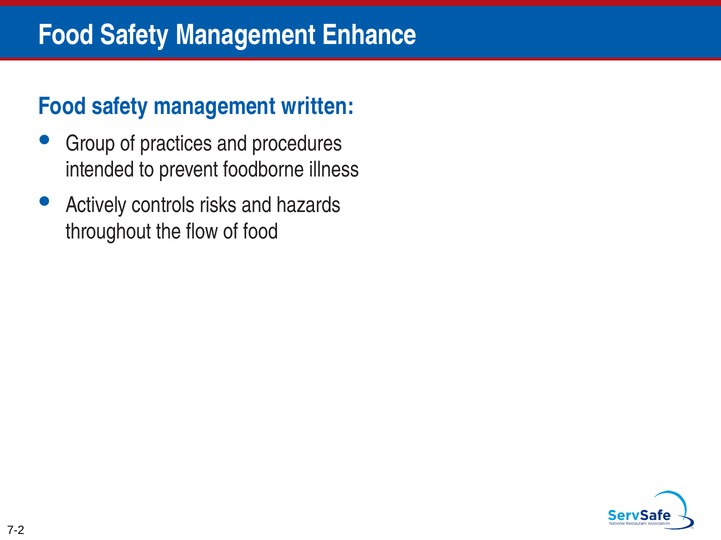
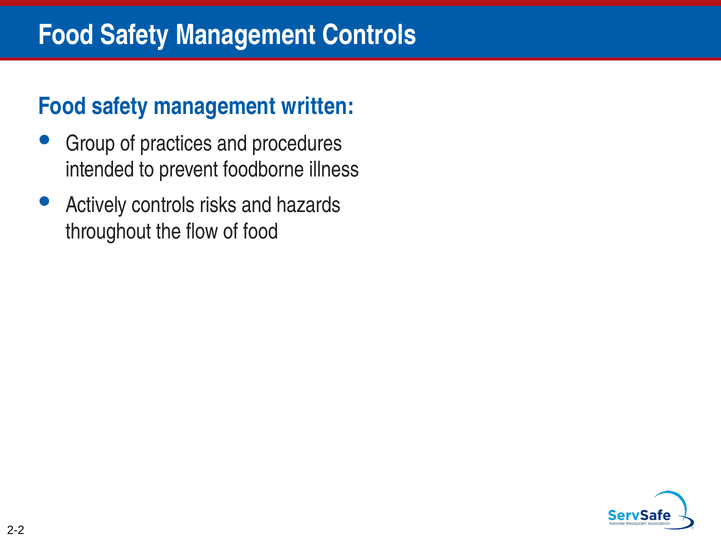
Management Enhance: Enhance -> Controls (369, 35)
7-2: 7-2 -> 2-2 (16, 531)
